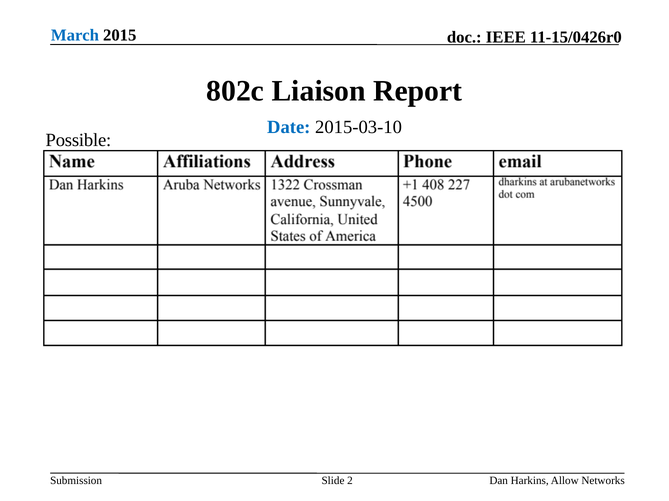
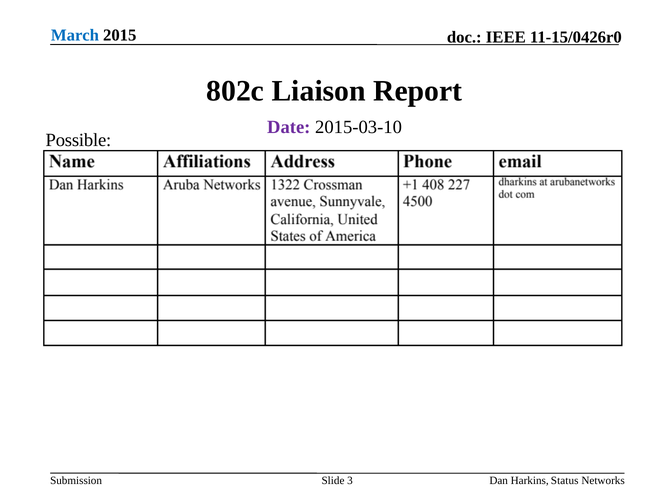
Date colour: blue -> purple (289, 127)
2: 2 -> 3 (350, 481)
Allow: Allow -> Status (565, 481)
